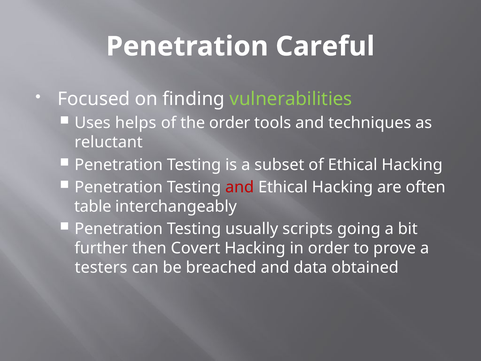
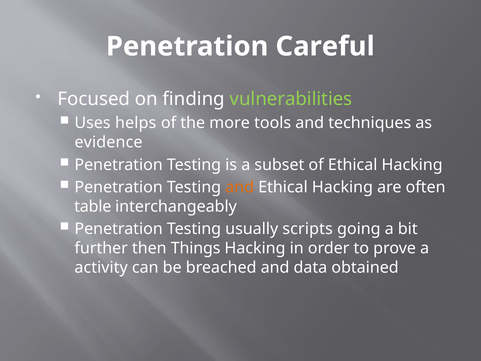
the order: order -> more (230, 123)
reluctant: reluctant -> evidence (109, 142)
and colour: red -> orange (240, 187)
Covert: Covert -> Things (196, 248)
testers: testers -> activity (101, 267)
